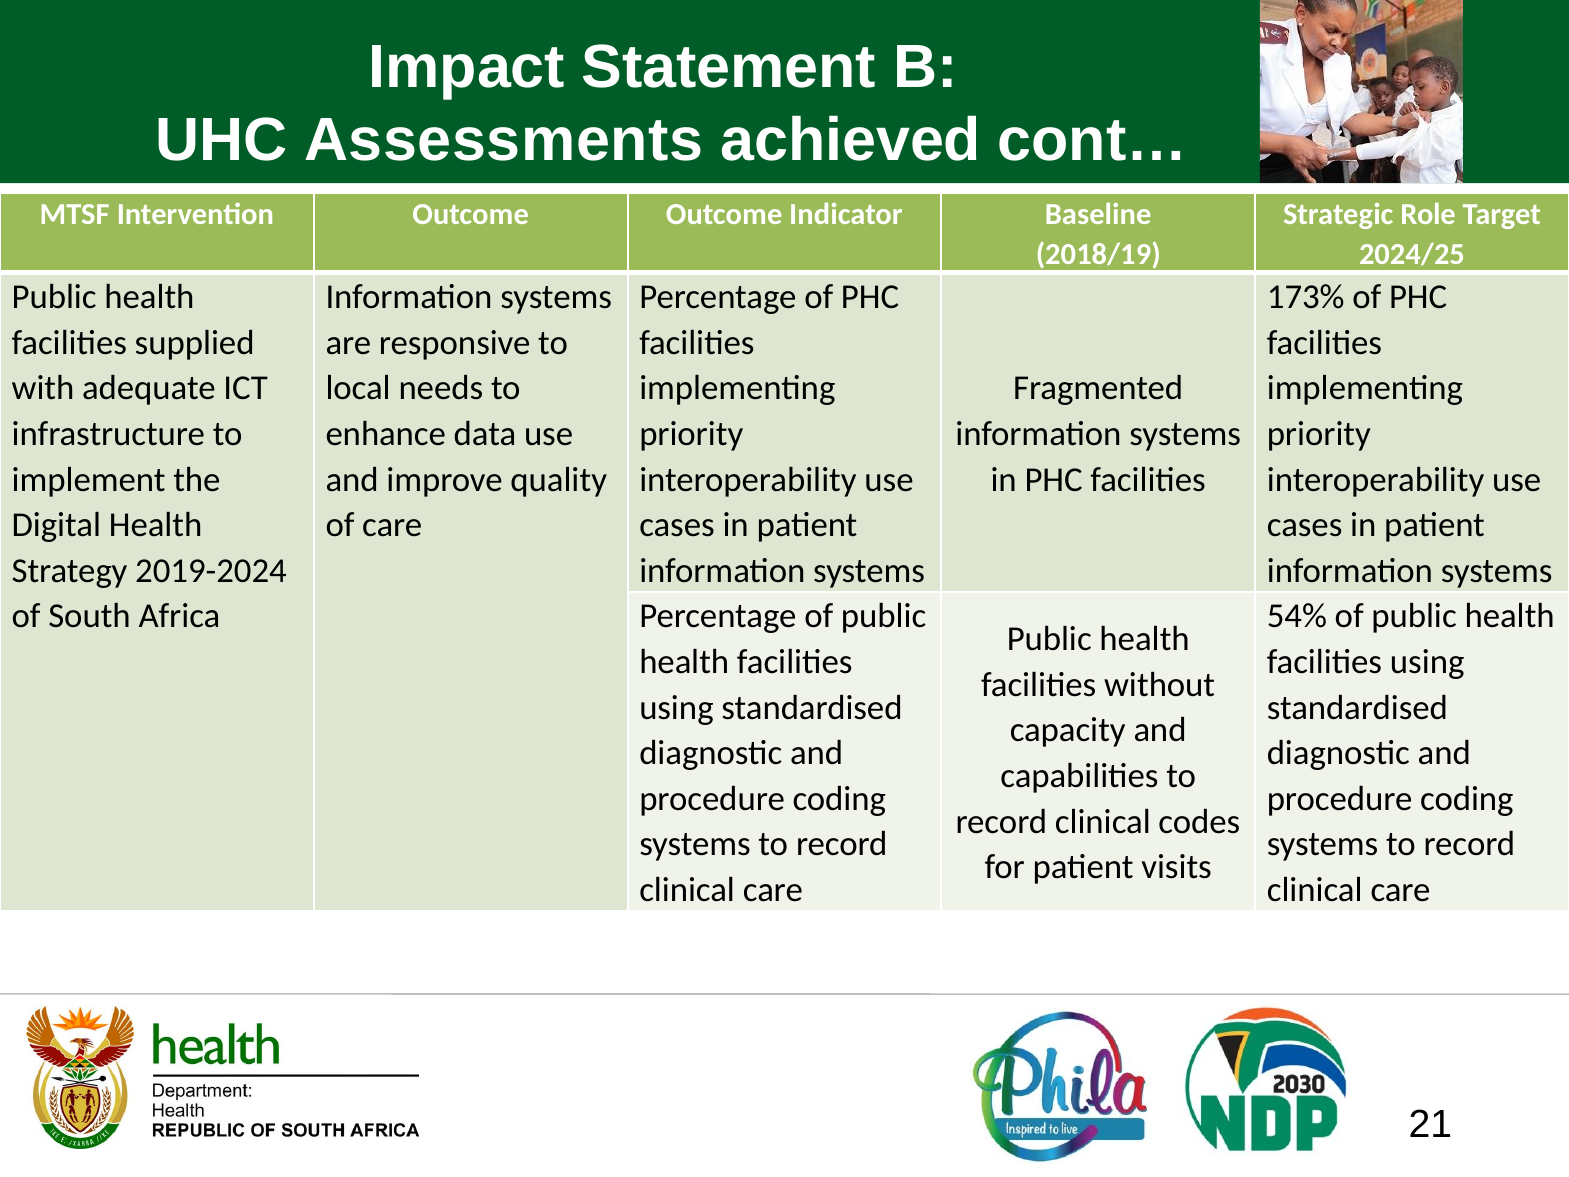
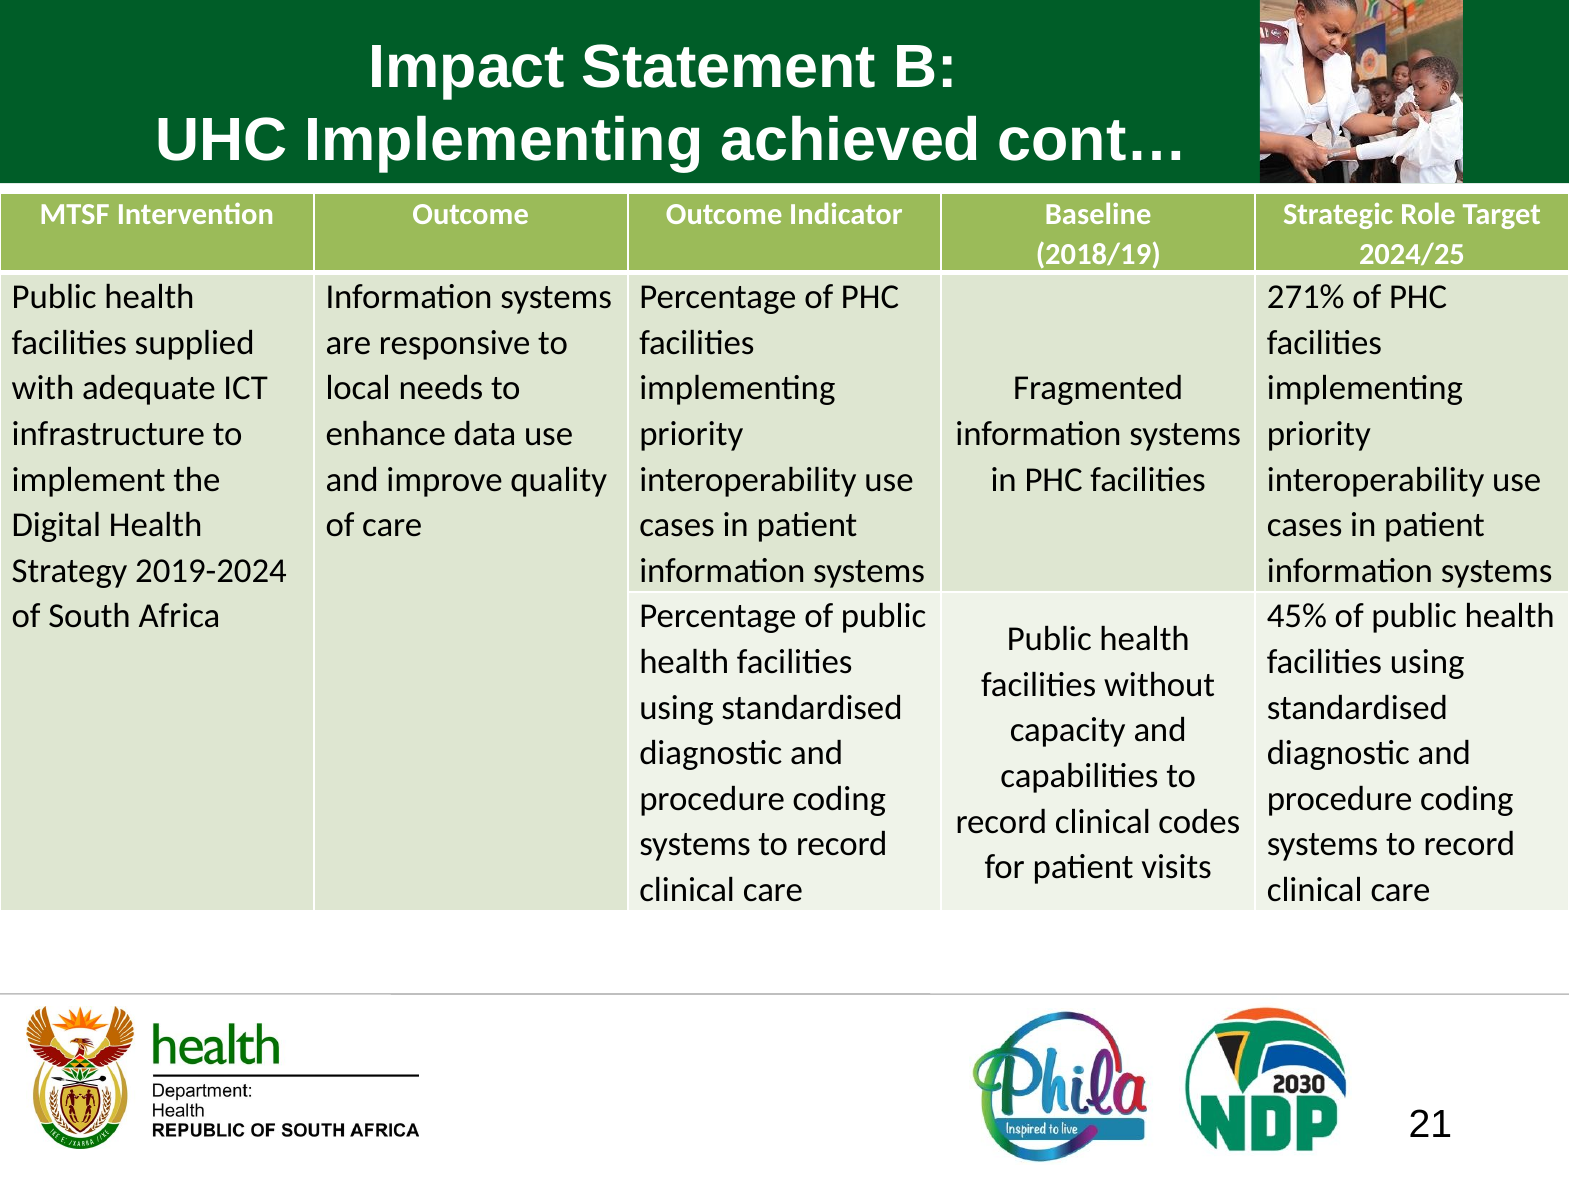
UHC Assessments: Assessments -> Implementing (504, 141)
173%: 173% -> 271% (1306, 297)
54%: 54% -> 45% (1297, 616)
